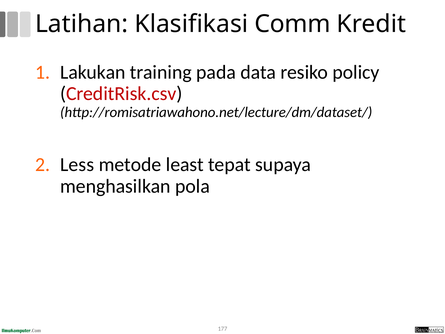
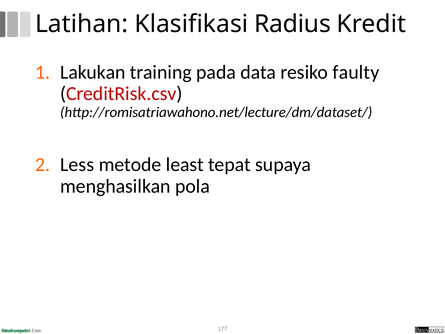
Comm: Comm -> Radius (293, 24)
policy: policy -> faulty (356, 72)
